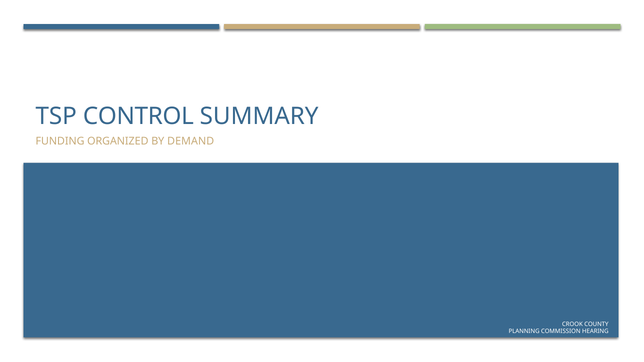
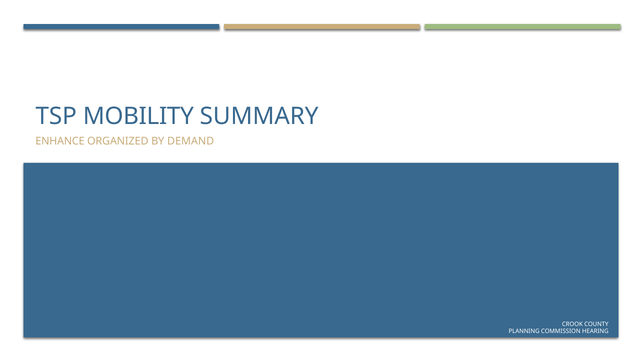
CONTROL: CONTROL -> MOBILITY (138, 117)
FUNDING: FUNDING -> ENHANCE (60, 141)
